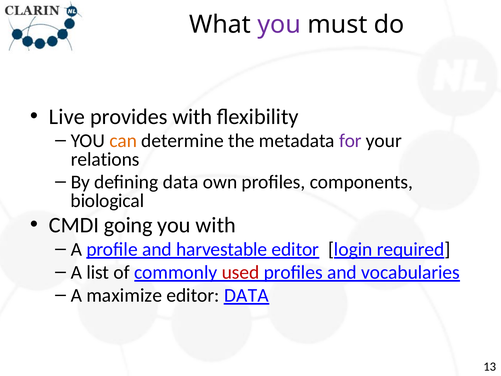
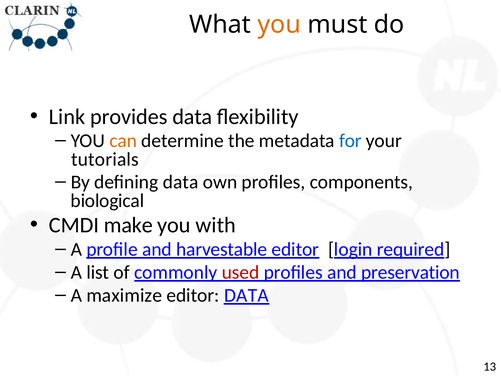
you colour: purple -> orange (279, 25)
Live: Live -> Link (67, 117)
provides with: with -> data (192, 117)
for colour: purple -> blue (350, 141)
relations: relations -> tutorials (105, 159)
going: going -> make (128, 225)
vocabularies: vocabularies -> preservation (411, 272)
